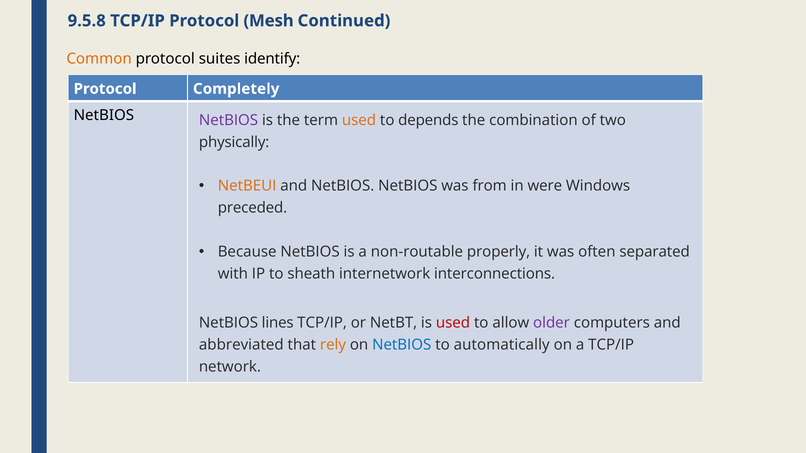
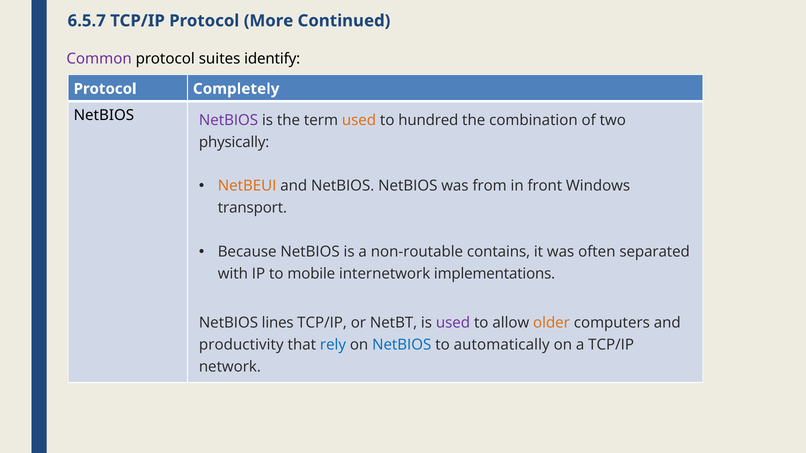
9.5.8: 9.5.8 -> 6.5.7 (87, 21)
Mesh: Mesh -> More (269, 21)
Common colour: orange -> purple (99, 59)
depends: depends -> hundred (428, 120)
were: were -> front (545, 186)
preceded: preceded -> transport (252, 208)
properly: properly -> contains (499, 252)
sheath: sheath -> mobile (311, 274)
interconnections: interconnections -> implementations (495, 274)
used colour: red -> purple (453, 323)
older colour: purple -> orange (552, 323)
abbreviated: abbreviated -> productivity (241, 345)
rely colour: orange -> blue (333, 345)
